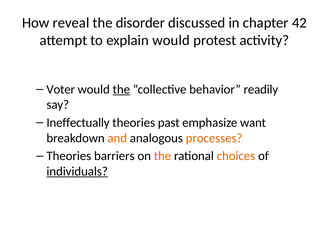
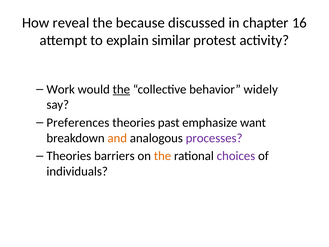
disorder: disorder -> because (140, 23)
42: 42 -> 16 (299, 23)
explain would: would -> similar (171, 40)
Voter: Voter -> Work (61, 89)
readily: readily -> widely (261, 89)
Ineffectually: Ineffectually -> Preferences (78, 123)
processes colour: orange -> purple (214, 138)
choices colour: orange -> purple (236, 156)
individuals underline: present -> none (77, 171)
